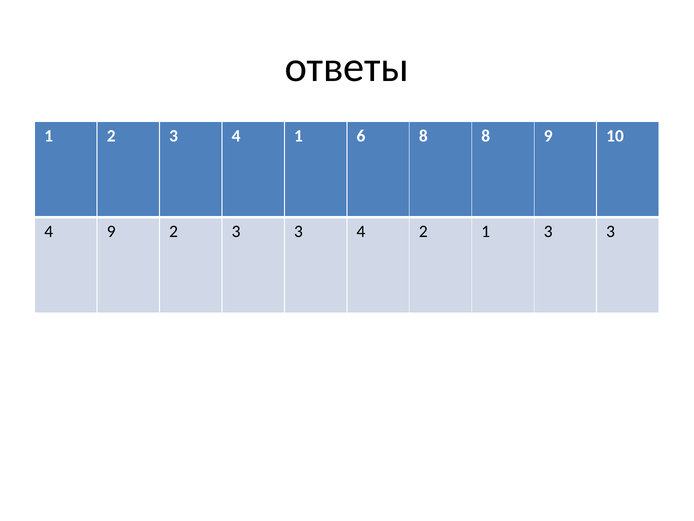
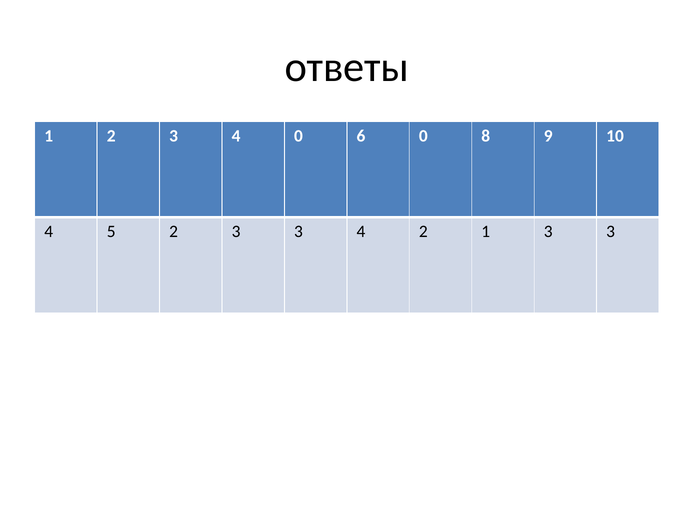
4 1: 1 -> 0 (298, 136)
6 8: 8 -> 0 (423, 136)
4 9: 9 -> 5 (111, 231)
